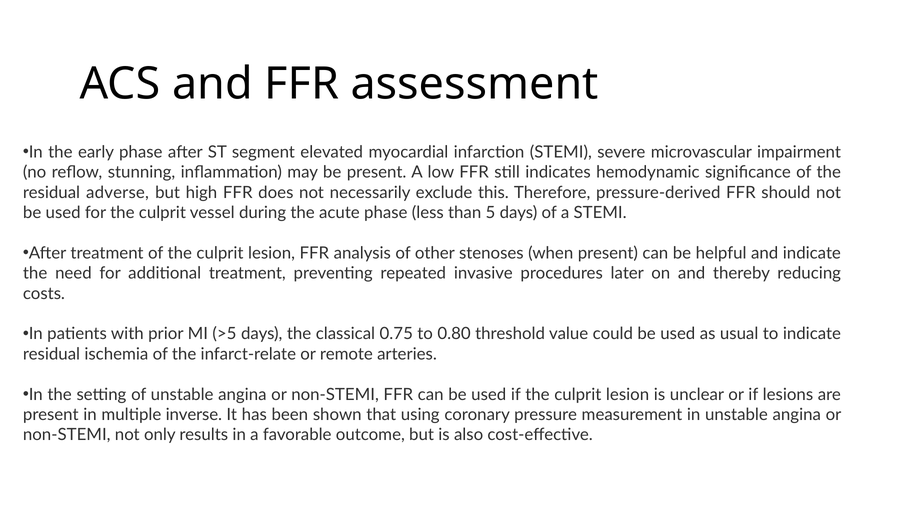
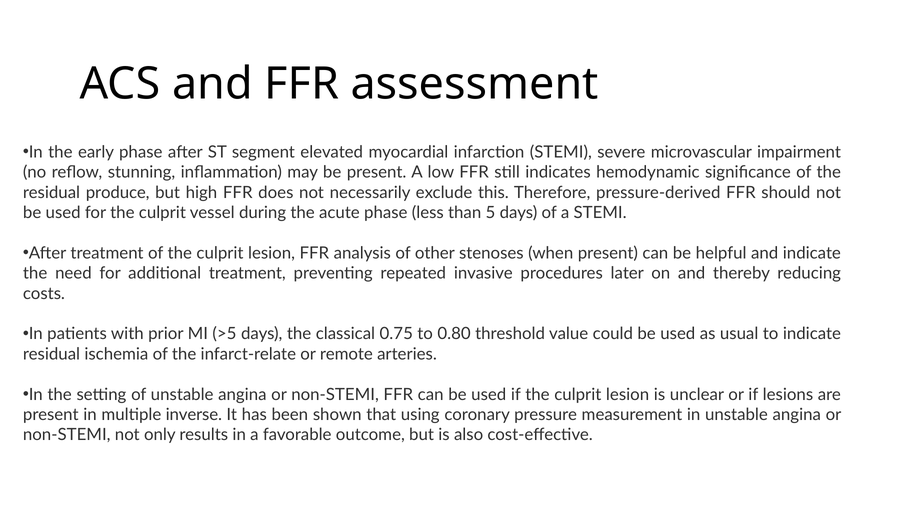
adverse: adverse -> produce (118, 193)
